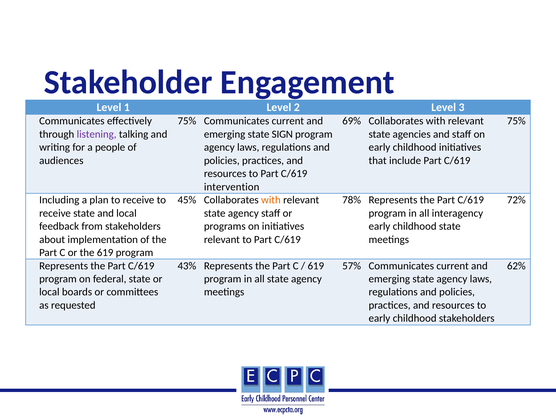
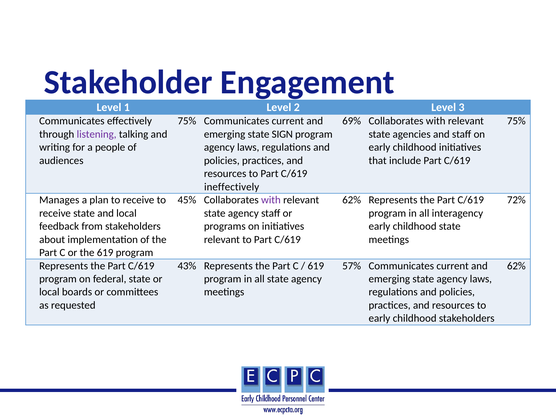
intervention: intervention -> ineffectively (232, 187)
Including: Including -> Manages (59, 200)
with colour: orange -> purple (271, 200)
78%: 78% -> 62% (352, 200)
